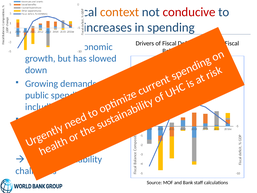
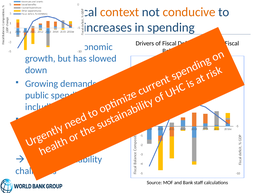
conducive colour: red -> orange (189, 12)
